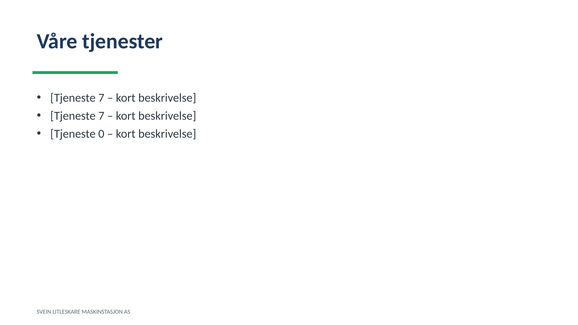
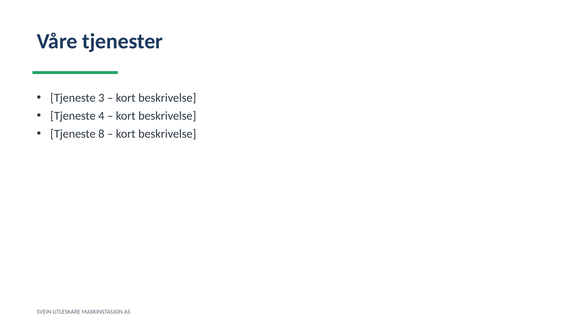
7: 7 -> 3 (101, 98)
7: 7 -> 4 (101, 116)
0: 0 -> 8 (101, 134)
